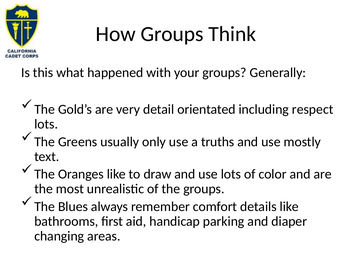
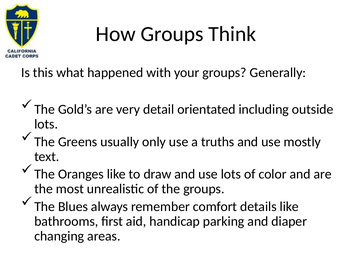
respect: respect -> outside (313, 109)
